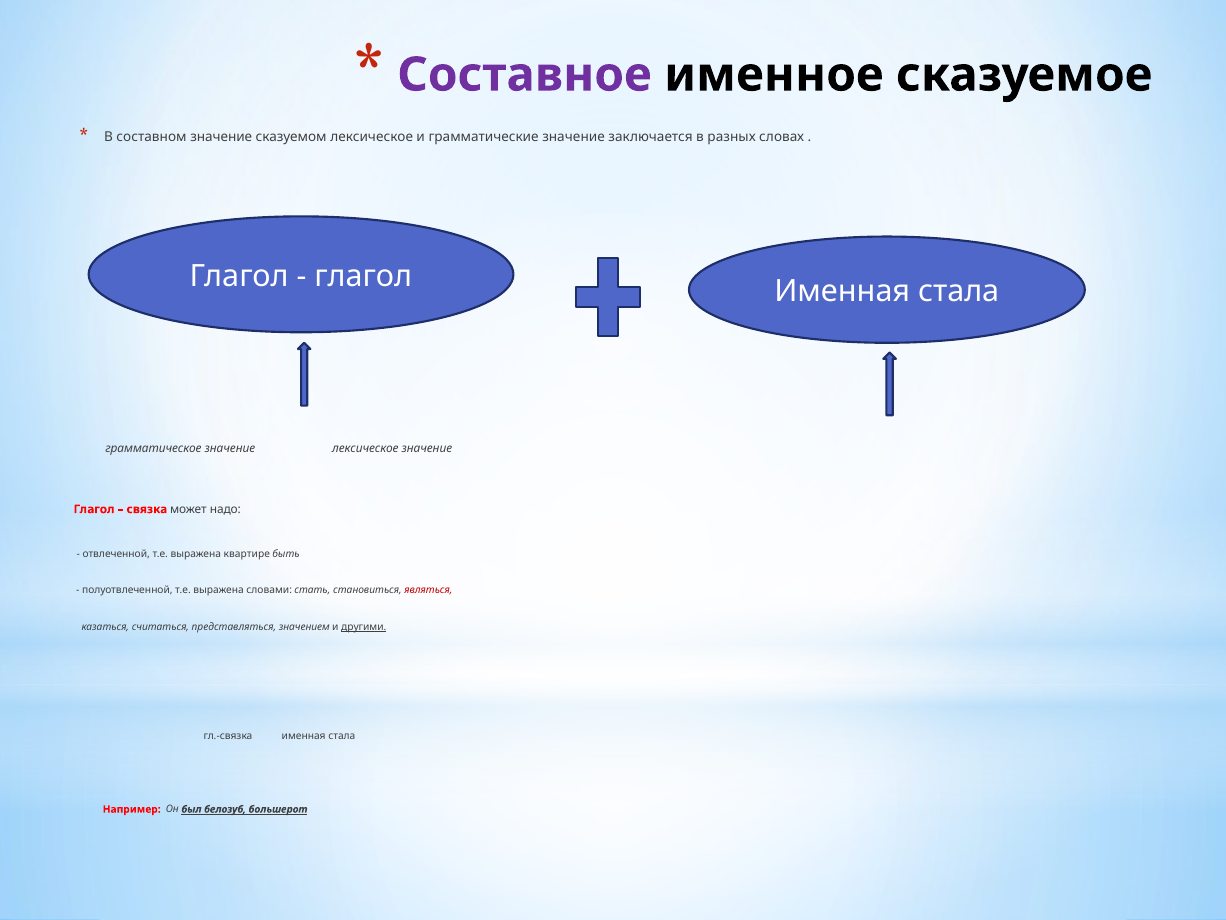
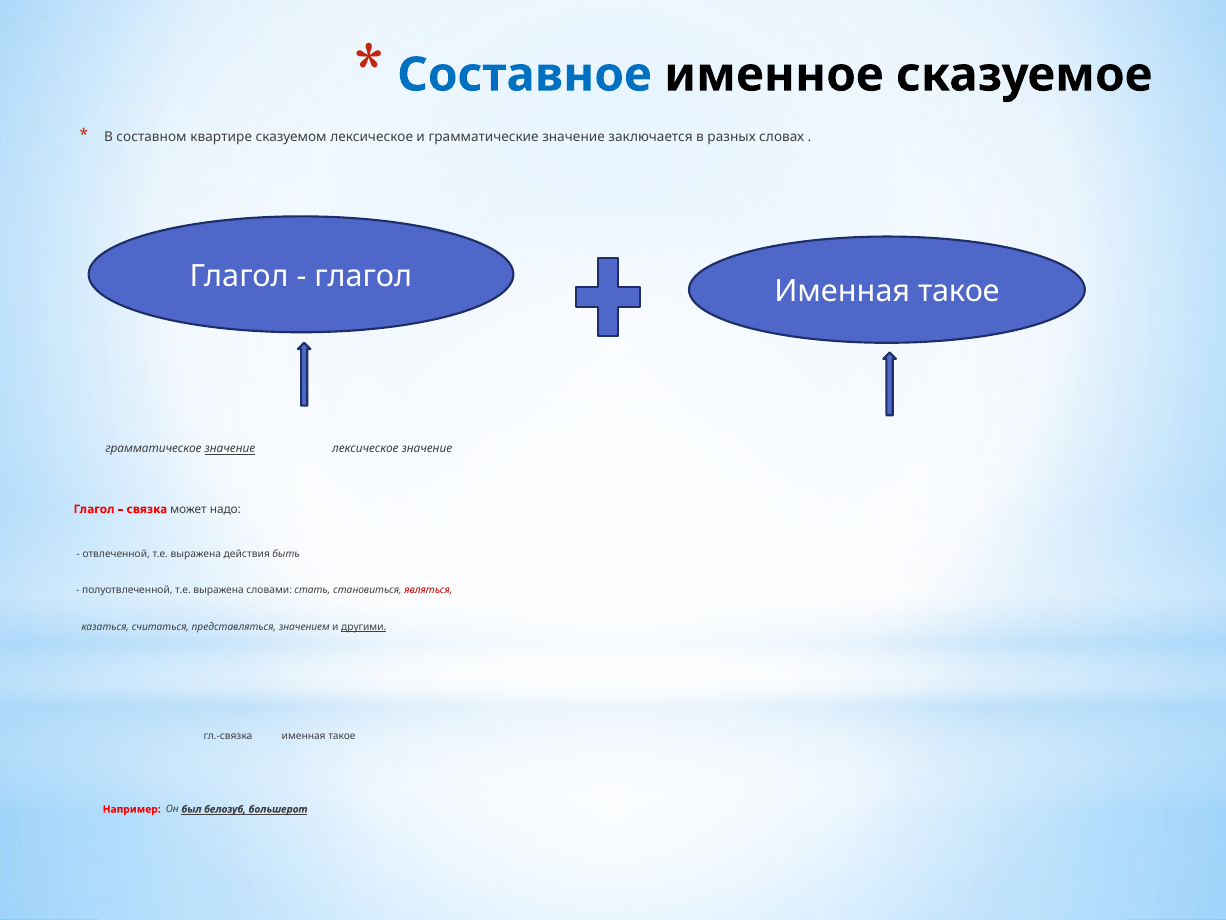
Составное colour: purple -> blue (525, 75)
составном значение: значение -> квартире (221, 137)
стала: стала -> такое (959, 292)
значение underline: none -> present (230, 449)
квартире: квартире -> действия (247, 553)
гл.-связка именная стала: стала -> такое (342, 736)
